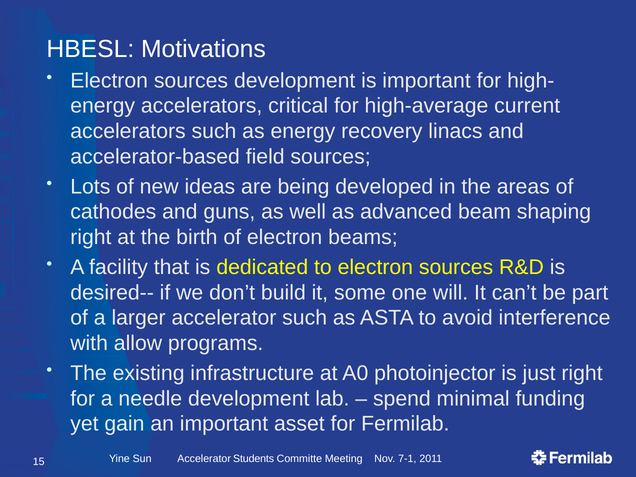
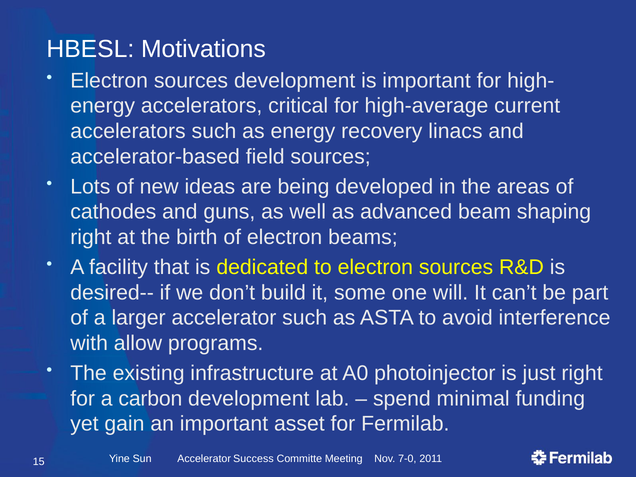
needle: needle -> carbon (150, 399)
Students: Students -> Success (253, 459)
7-1: 7-1 -> 7-0 (407, 459)
